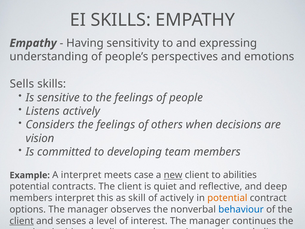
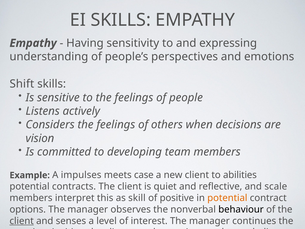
Sells: Sells -> Shift (22, 84)
A interpret: interpret -> impulses (81, 175)
new underline: present -> none (173, 175)
deep: deep -> scale (276, 186)
of actively: actively -> positive (177, 198)
behaviour colour: blue -> black (241, 209)
